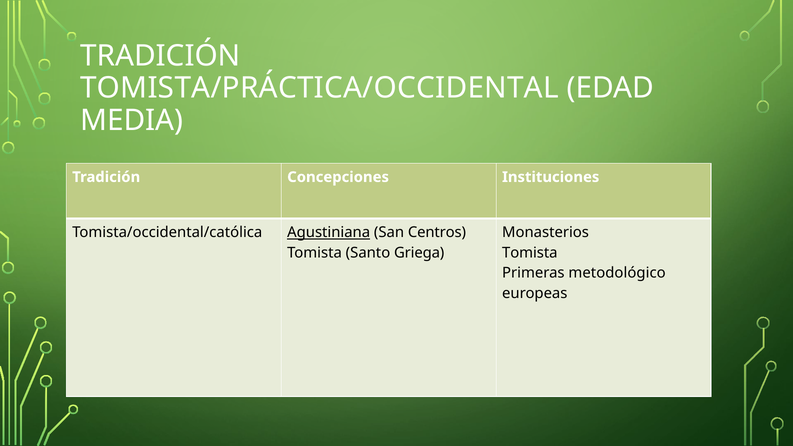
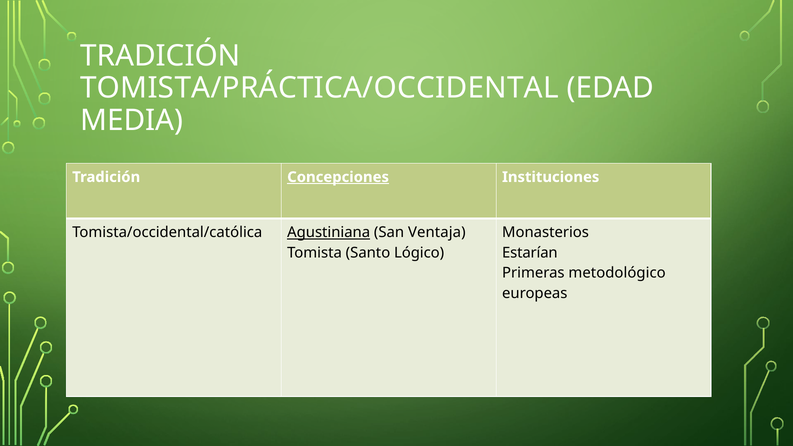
Concepciones underline: none -> present (338, 177)
Centros: Centros -> Ventaja (437, 233)
Griega: Griega -> Lógico (419, 253)
Tomista: Tomista -> Estarían (530, 253)
